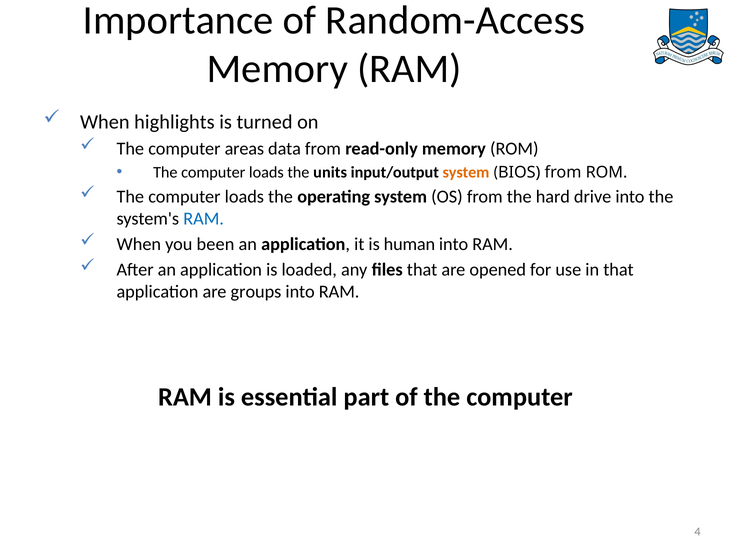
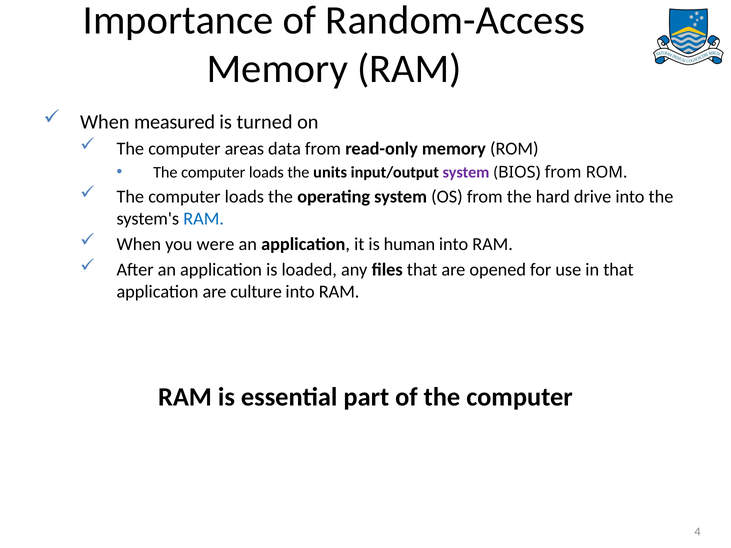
highlights: highlights -> measured (175, 122)
system colour: orange -> purple (466, 172)
been: been -> were (215, 244)
groups: groups -> culture (256, 292)
